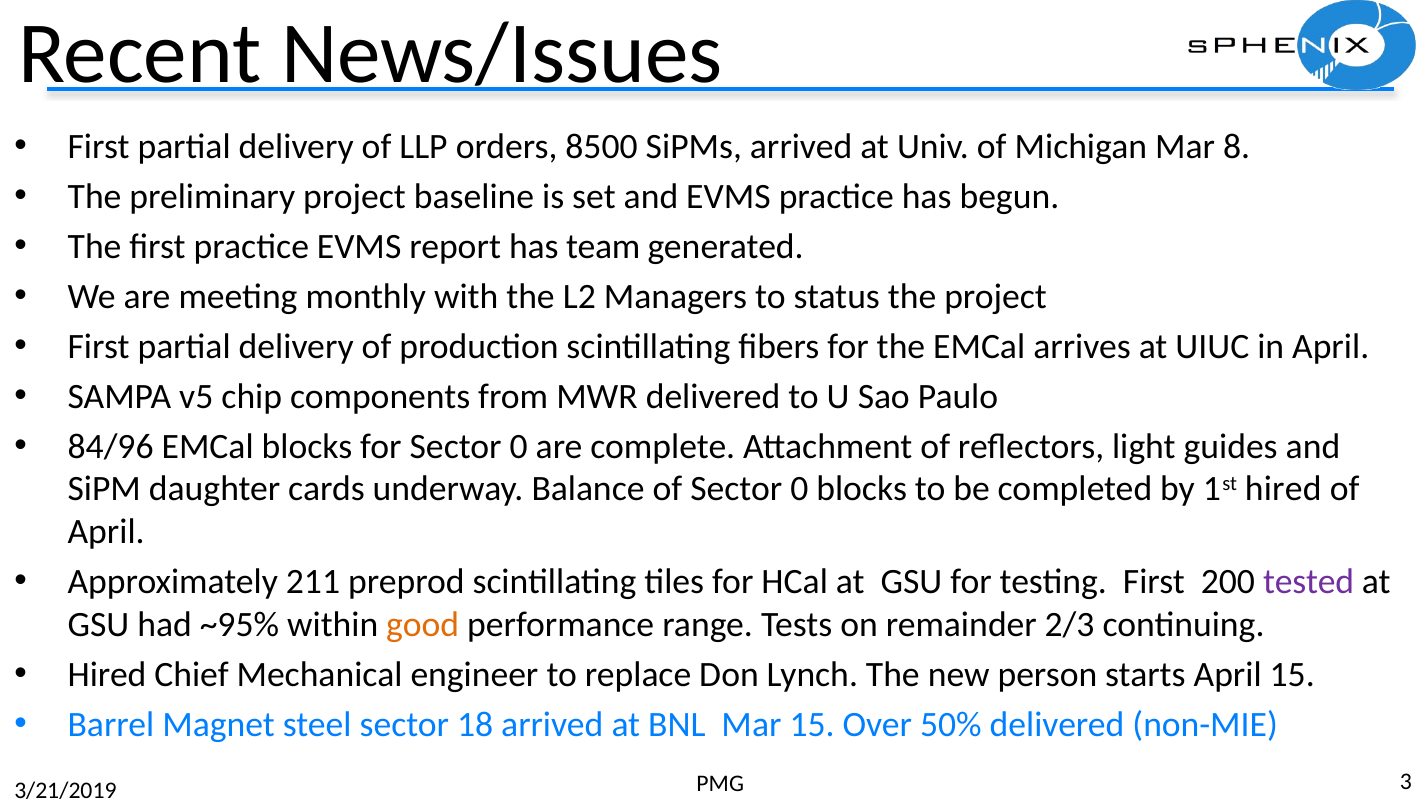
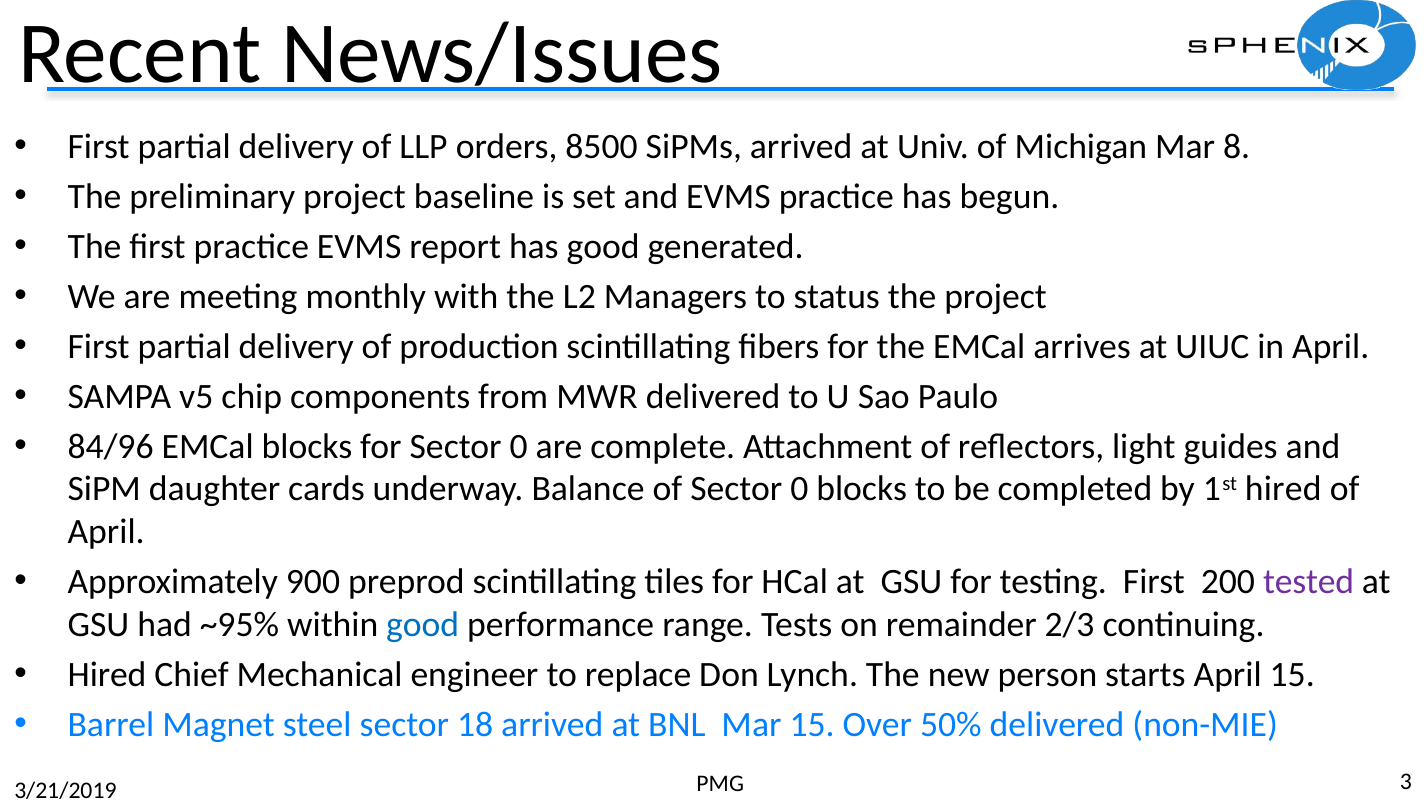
has team: team -> good (603, 247)
211: 211 -> 900 (313, 582)
good colour: orange -> blue (423, 625)
